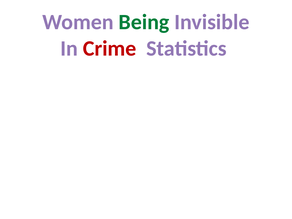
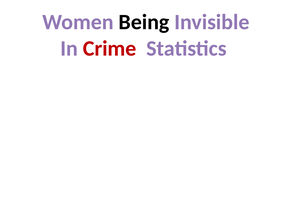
Being colour: green -> black (144, 22)
